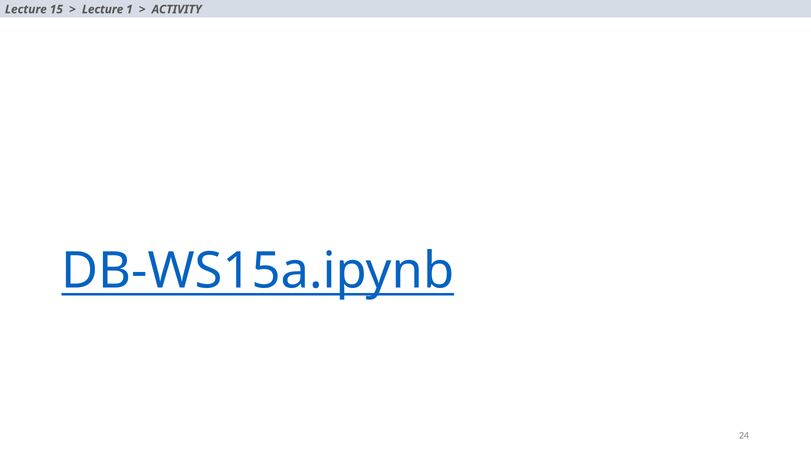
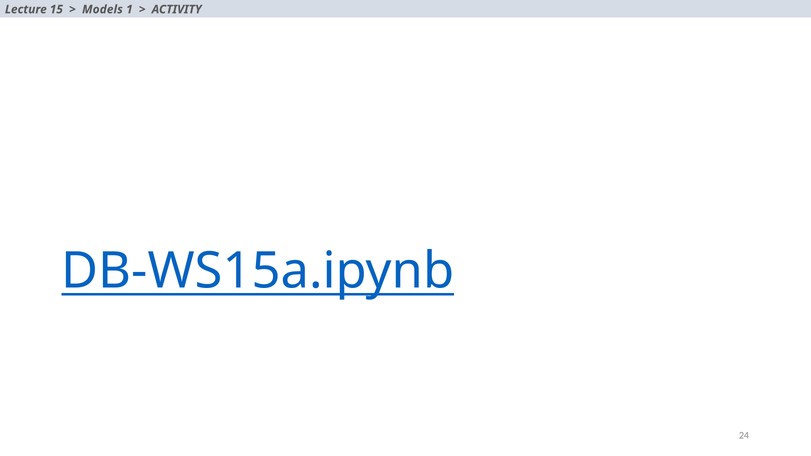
Lecture: Lecture -> Models (102, 9)
